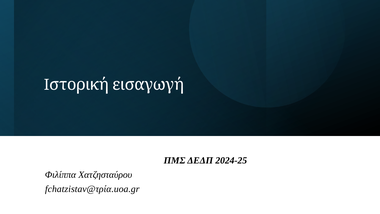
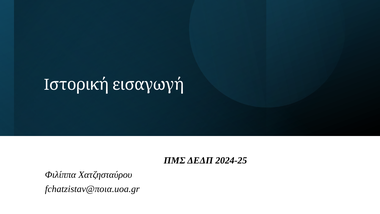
fchatzistav@τρία.uoa.gr: fchatzistav@τρία.uoa.gr -> fchatzistav@ποια.uoa.gr (92, 189)
